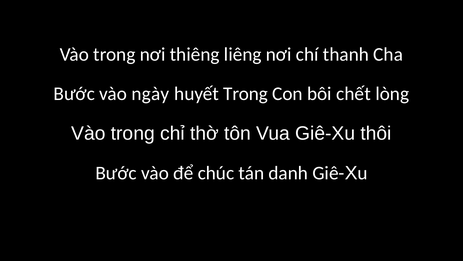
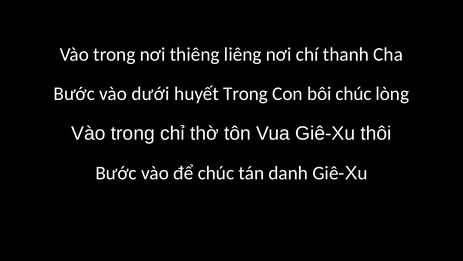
ngày: ngày -> dưới (151, 94)
bôi chết: chết -> chúc (354, 94)
